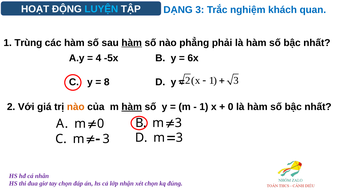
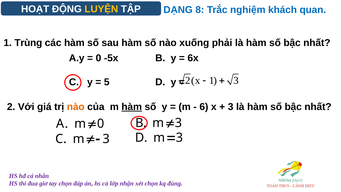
LUYỆN colour: light blue -> yellow (101, 9)
DẠNG 3: 3 -> 8 (200, 10)
hàm underline: present -> none (132, 43)
phẳng: phẳng -> xuống (194, 43)
4: 4 -> 0 (98, 58)
8: 8 -> 5 (107, 82)
1: 1 -> 6 (204, 107)
0: 0 -> 3 (231, 107)
